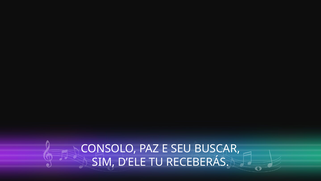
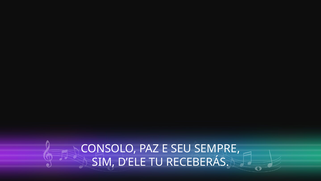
BUSCAR: BUSCAR -> SEMPRE (217, 148)
